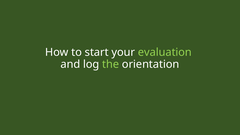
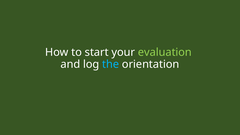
the colour: light green -> light blue (111, 64)
